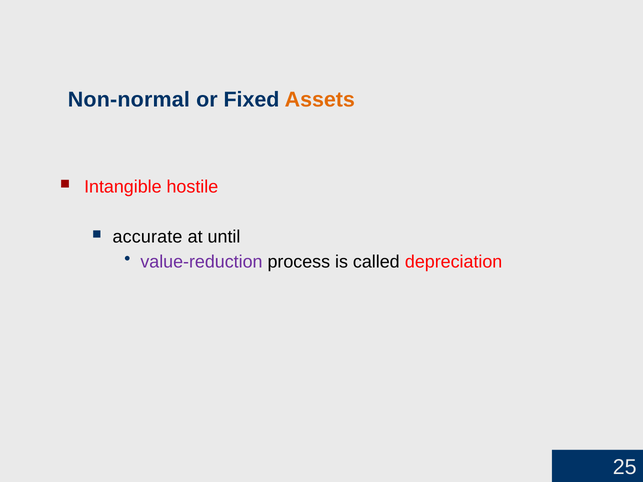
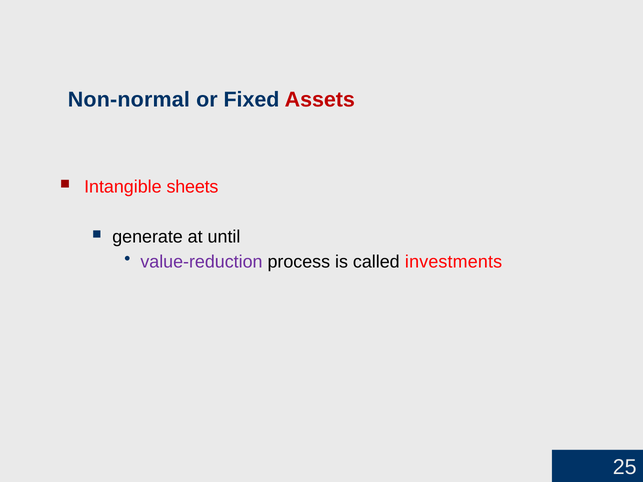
Assets colour: orange -> red (320, 100)
hostile: hostile -> sheets (192, 187)
accurate: accurate -> generate (148, 237)
depreciation: depreciation -> investments (454, 262)
